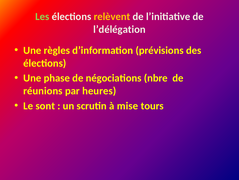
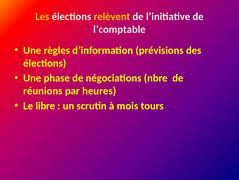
Les colour: light green -> yellow (42, 16)
l’délégation: l’délégation -> l’comptable (119, 29)
sont: sont -> libre (45, 105)
mise: mise -> mois (128, 105)
